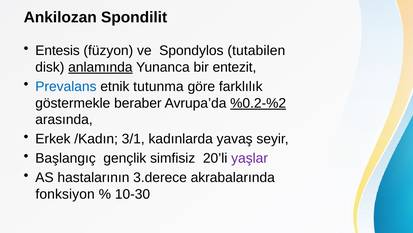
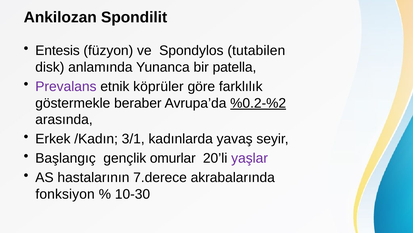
anlamında underline: present -> none (100, 67)
entezit: entezit -> patella (234, 67)
Prevalans colour: blue -> purple (66, 86)
tutunma: tutunma -> köprüler (158, 86)
simfisiz: simfisiz -> omurlar (173, 158)
3.derece: 3.derece -> 7.derece (160, 177)
